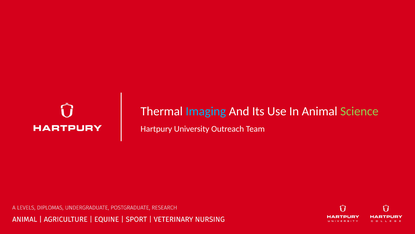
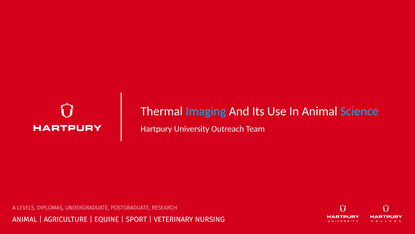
Science colour: light green -> light blue (359, 111)
